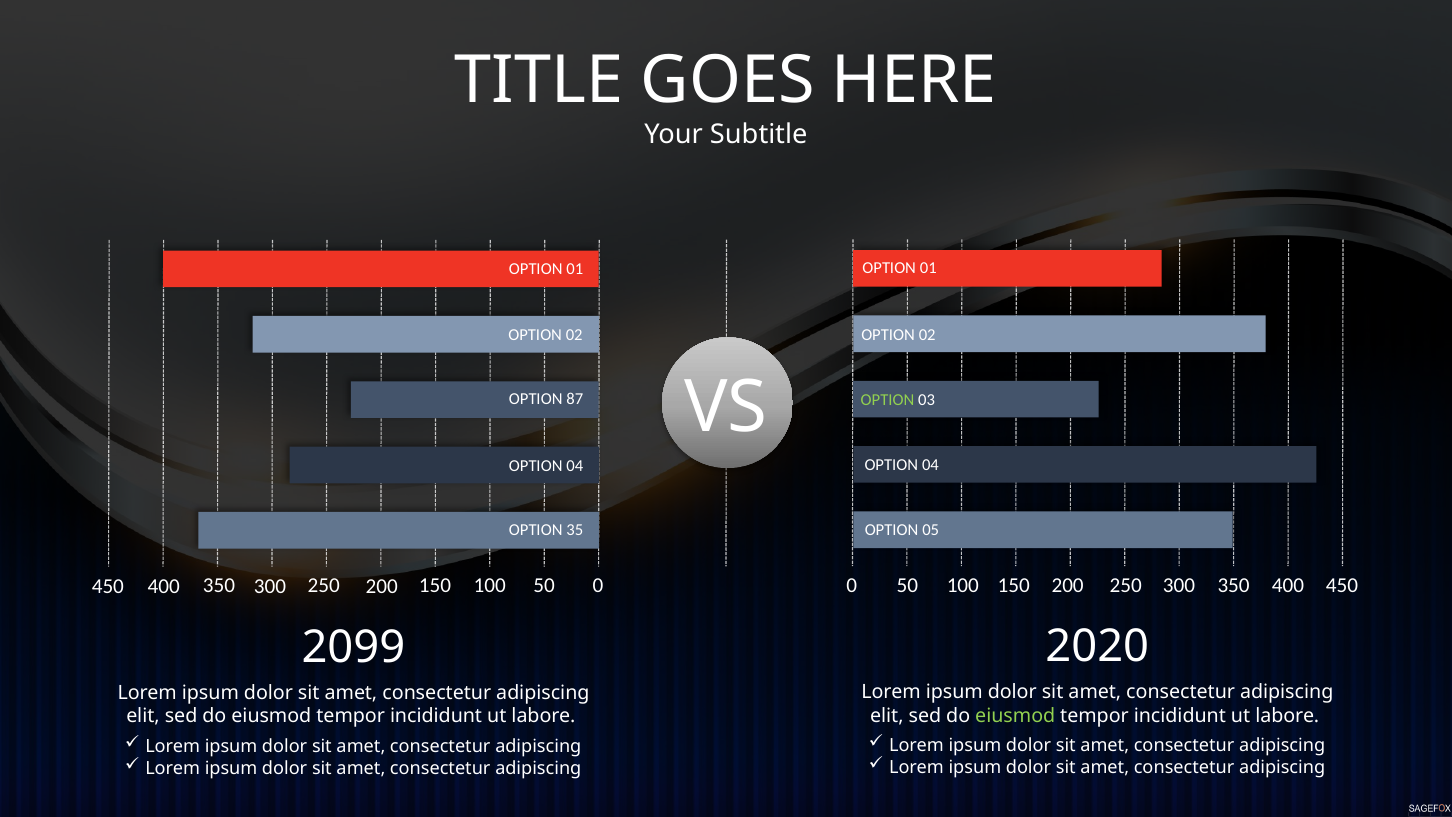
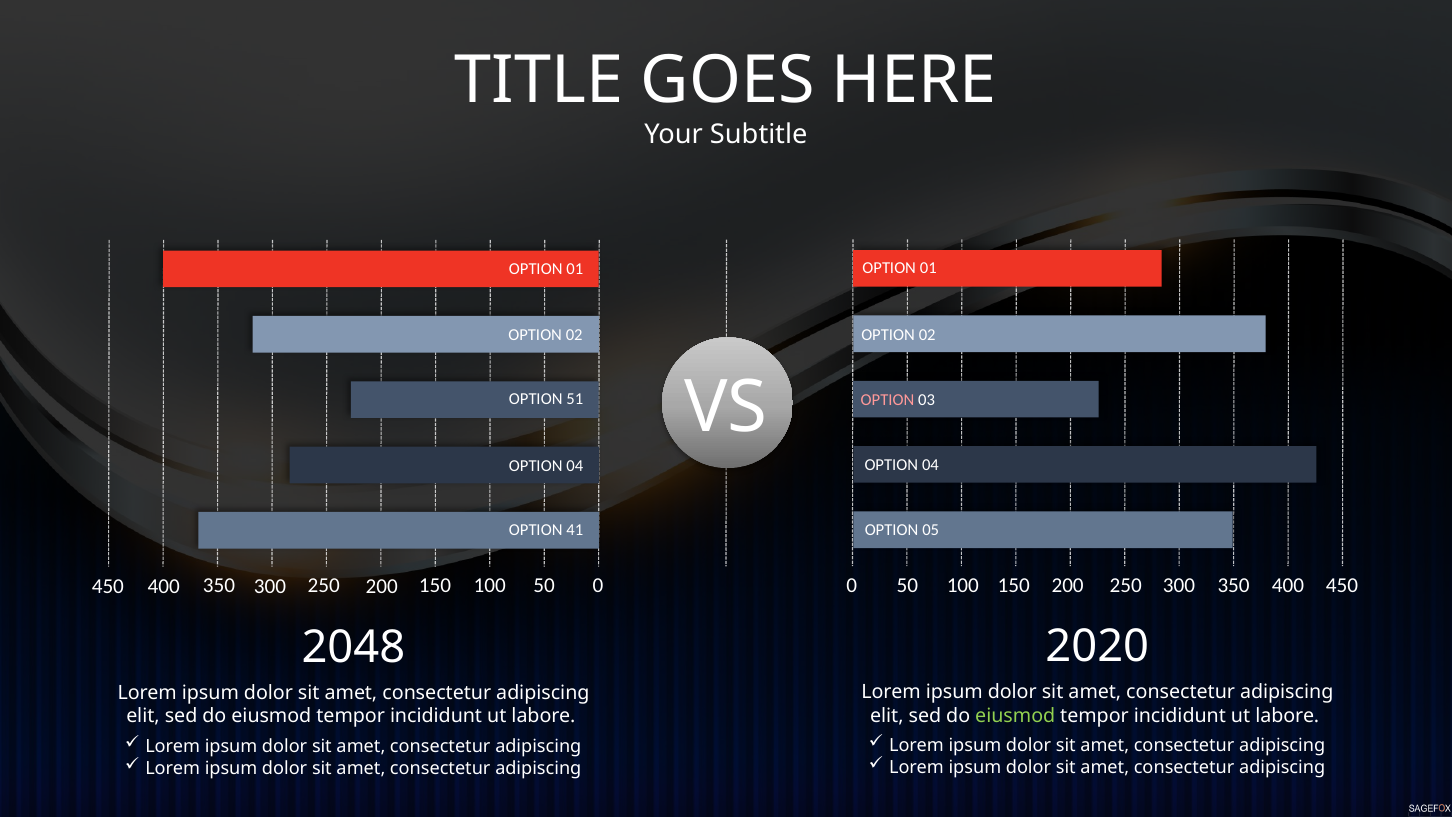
87: 87 -> 51 (575, 399)
OPTION colour: light green -> pink (888, 400)
35: 35 -> 41 (575, 530)
2099: 2099 -> 2048 (353, 647)
